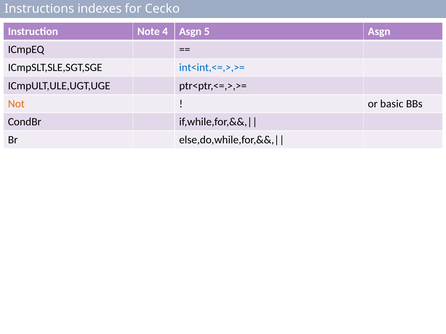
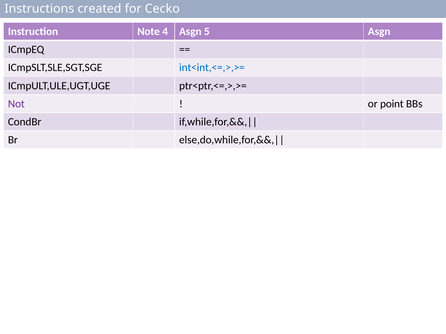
indexes: indexes -> created (99, 9)
Not colour: orange -> purple (16, 104)
basic: basic -> point (392, 104)
